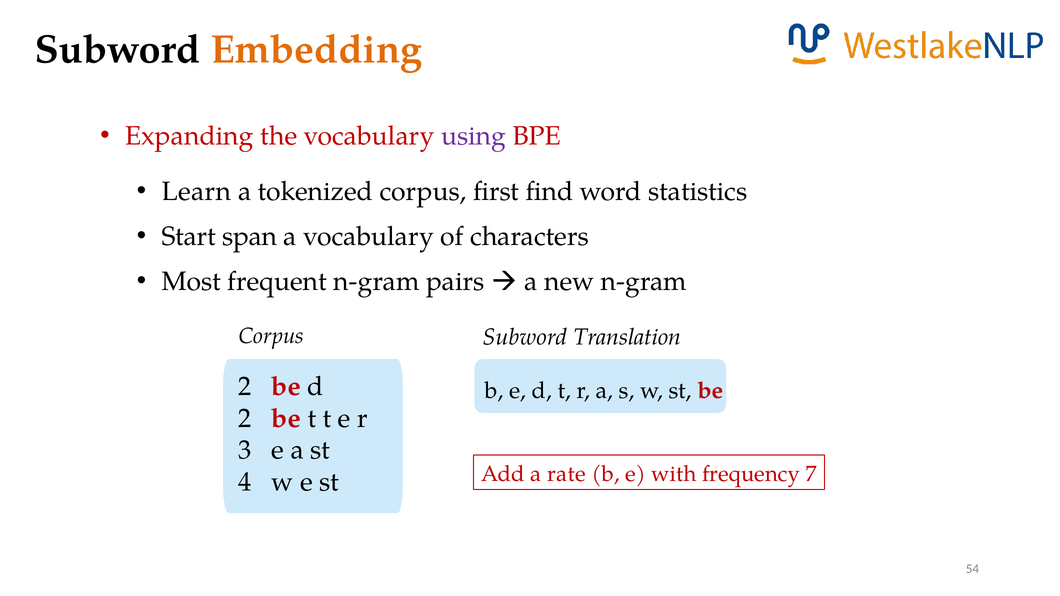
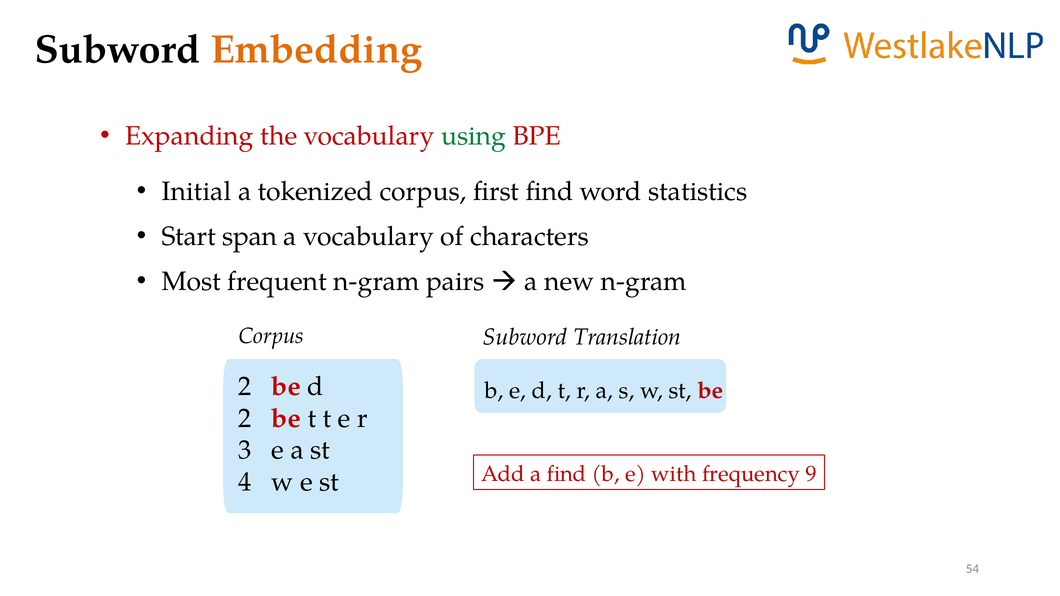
using colour: purple -> green (474, 136)
Learn: Learn -> Initial (196, 192)
a rate: rate -> find (567, 474)
7: 7 -> 9 (811, 474)
